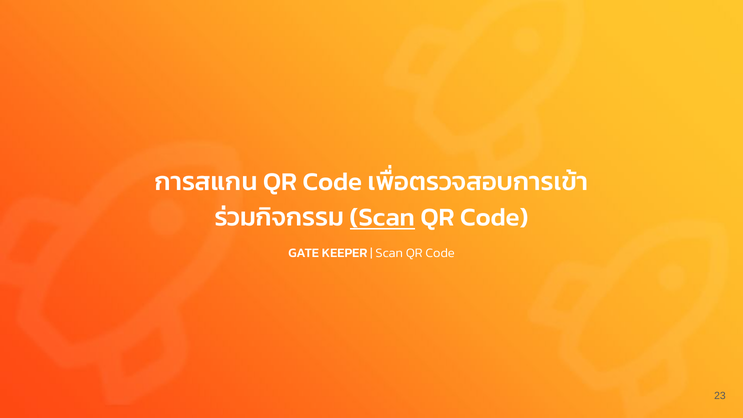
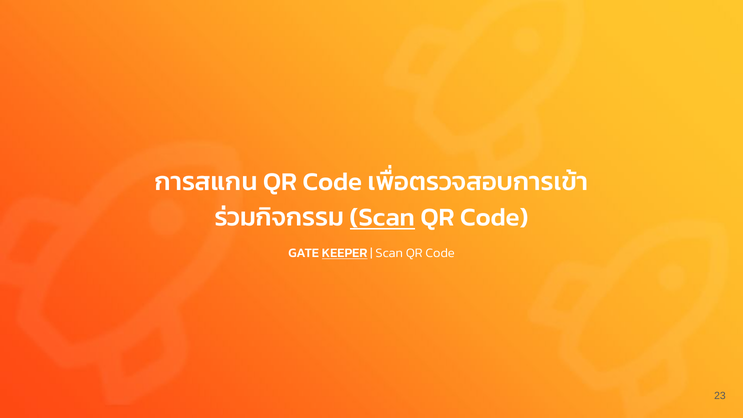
KEEPER underline: none -> present (345, 253)
